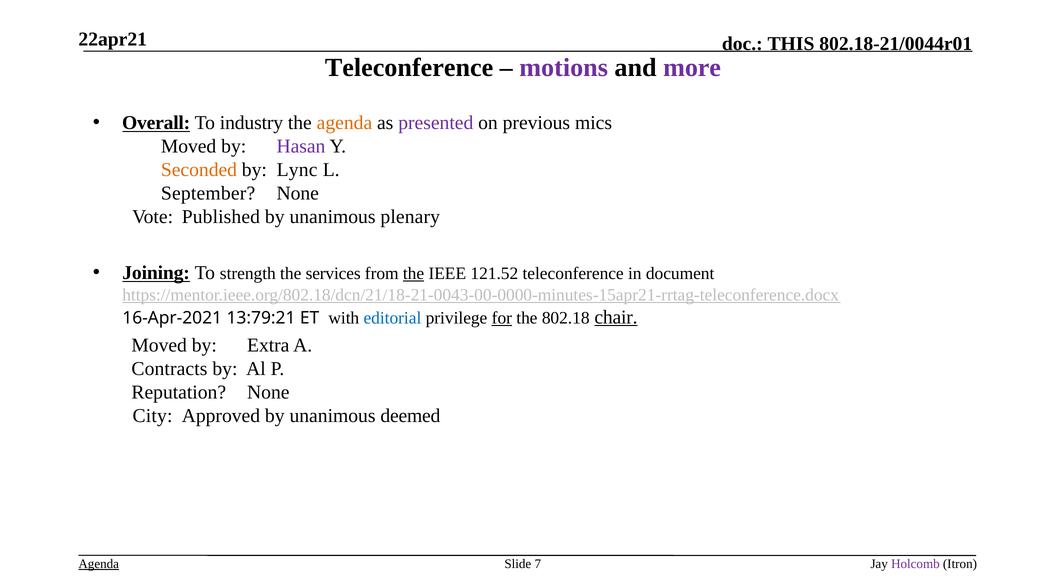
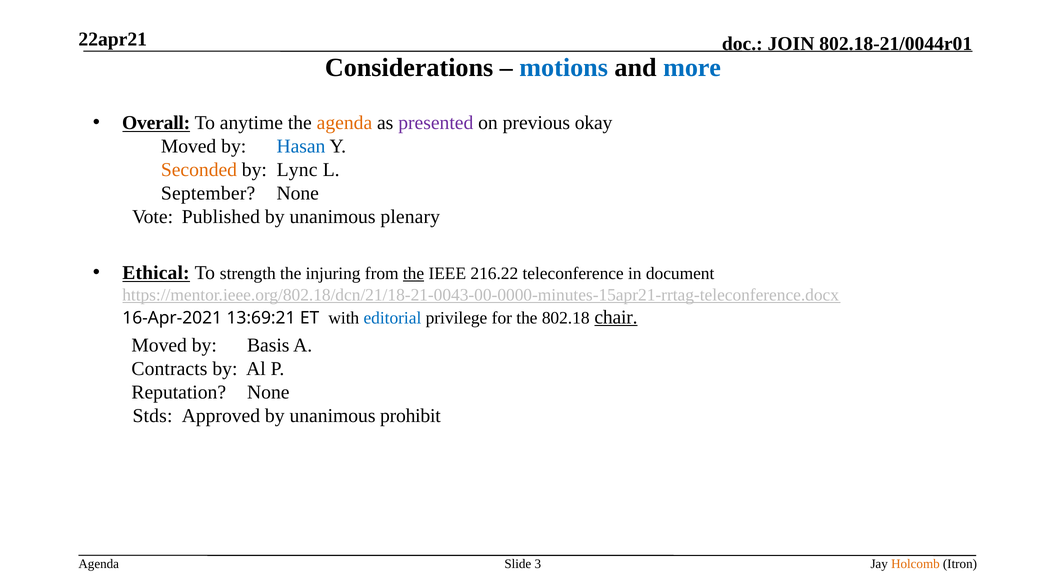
THIS: THIS -> JOIN (791, 44)
Teleconference: Teleconference -> Considerations (409, 68)
motions colour: purple -> blue (564, 68)
more colour: purple -> blue (692, 68)
industry: industry -> anytime (251, 123)
mics: mics -> okay (594, 123)
Hasan colour: purple -> blue (301, 147)
Joining: Joining -> Ethical (156, 273)
services: services -> injuring (333, 274)
121.52: 121.52 -> 216.22 (494, 274)
13:79:21: 13:79:21 -> 13:69:21 (261, 318)
for underline: present -> none (502, 318)
Extra: Extra -> Basis (268, 345)
City: City -> Stds (152, 416)
deemed: deemed -> prohibit (410, 416)
Agenda underline: present -> none (99, 564)
7: 7 -> 3 (538, 564)
Holcomb colour: purple -> orange (915, 564)
